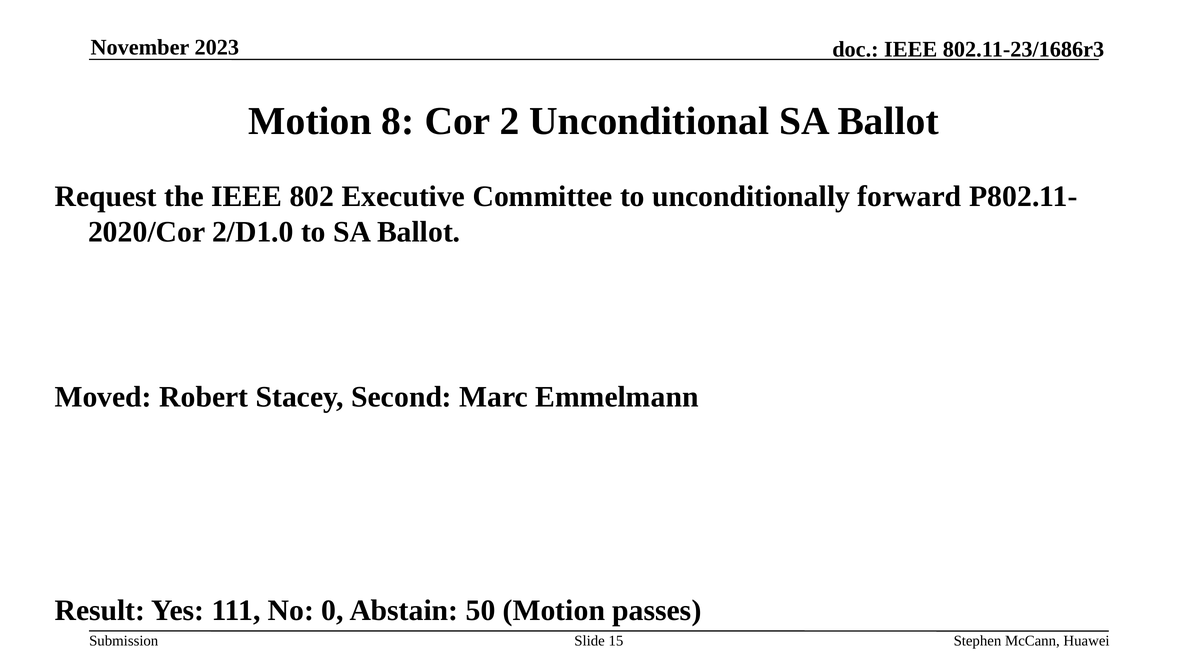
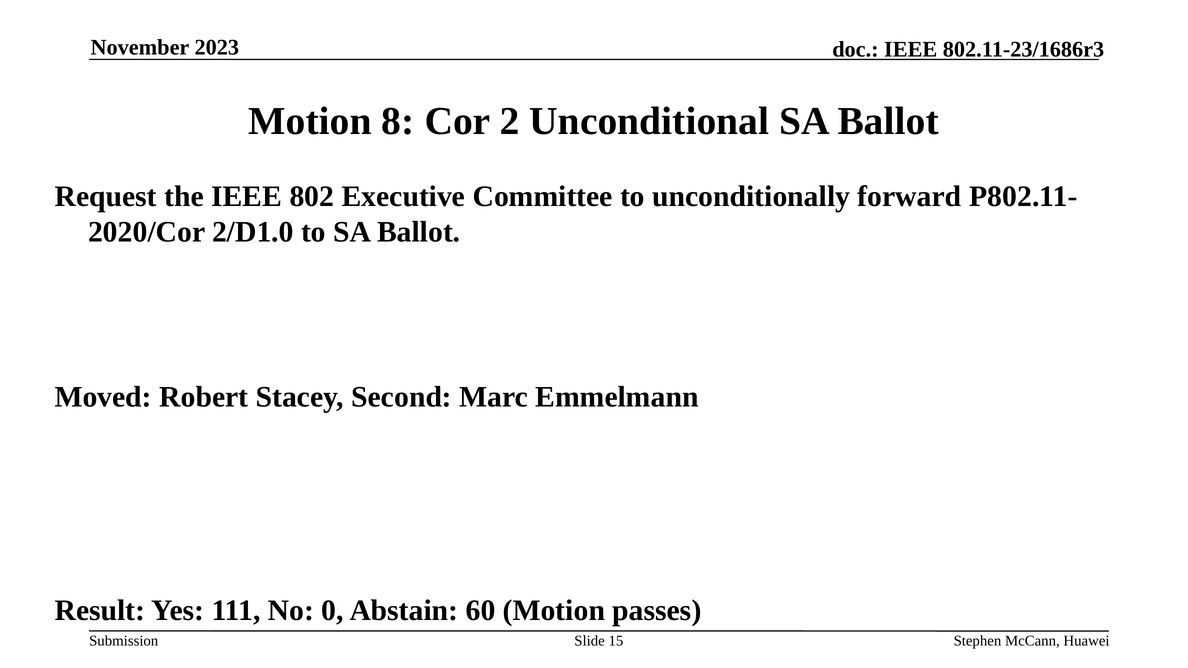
50: 50 -> 60 (481, 611)
